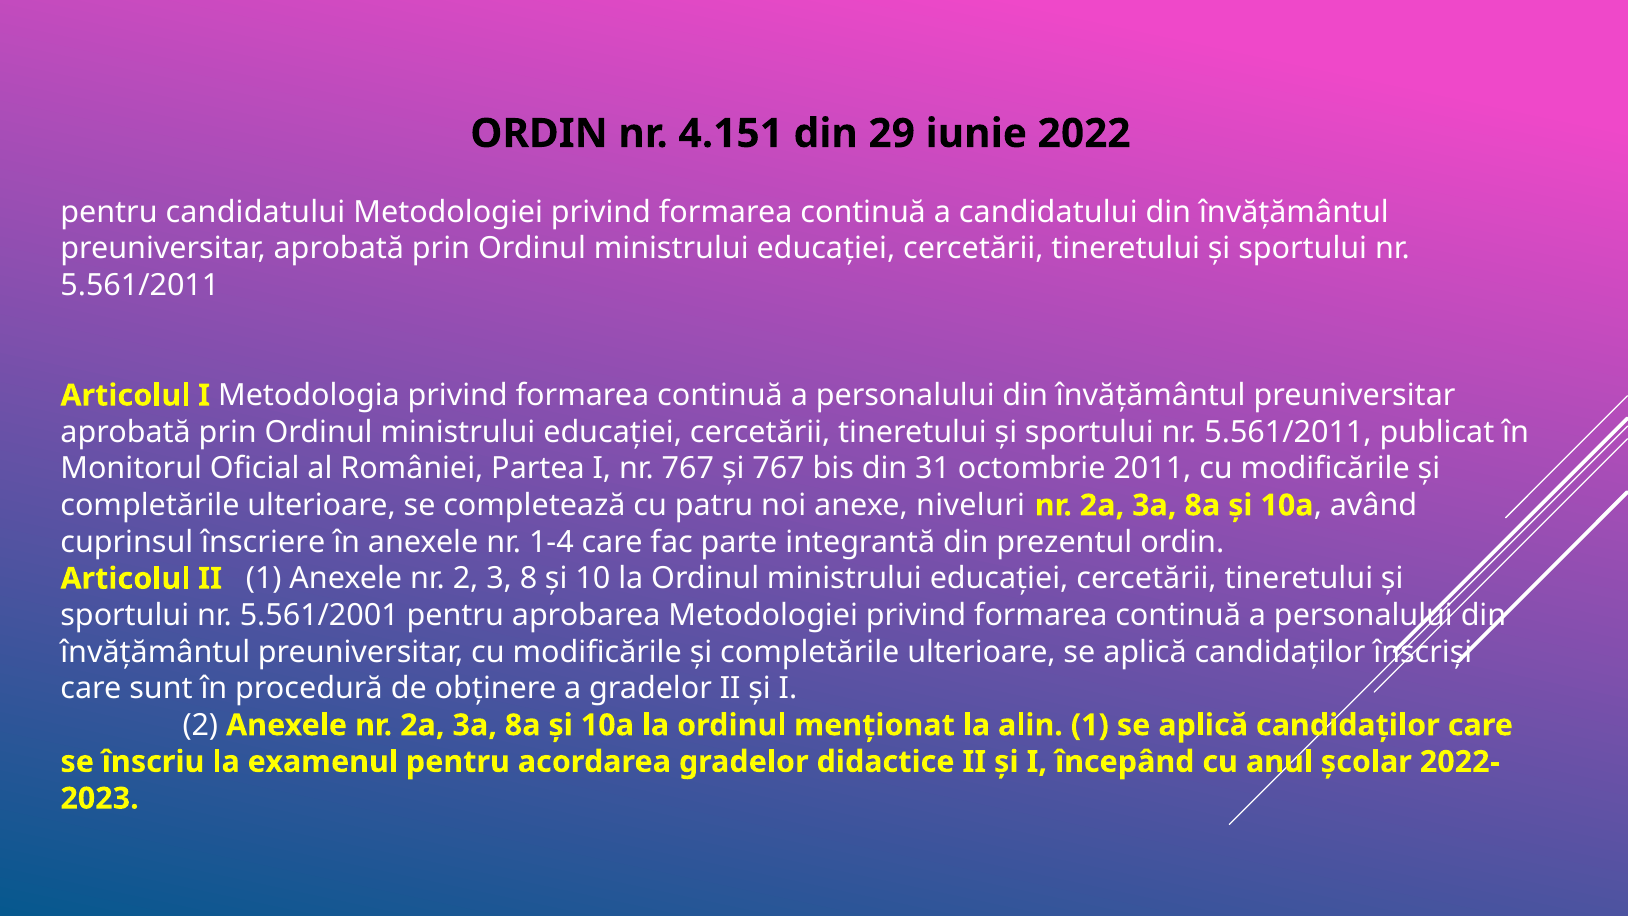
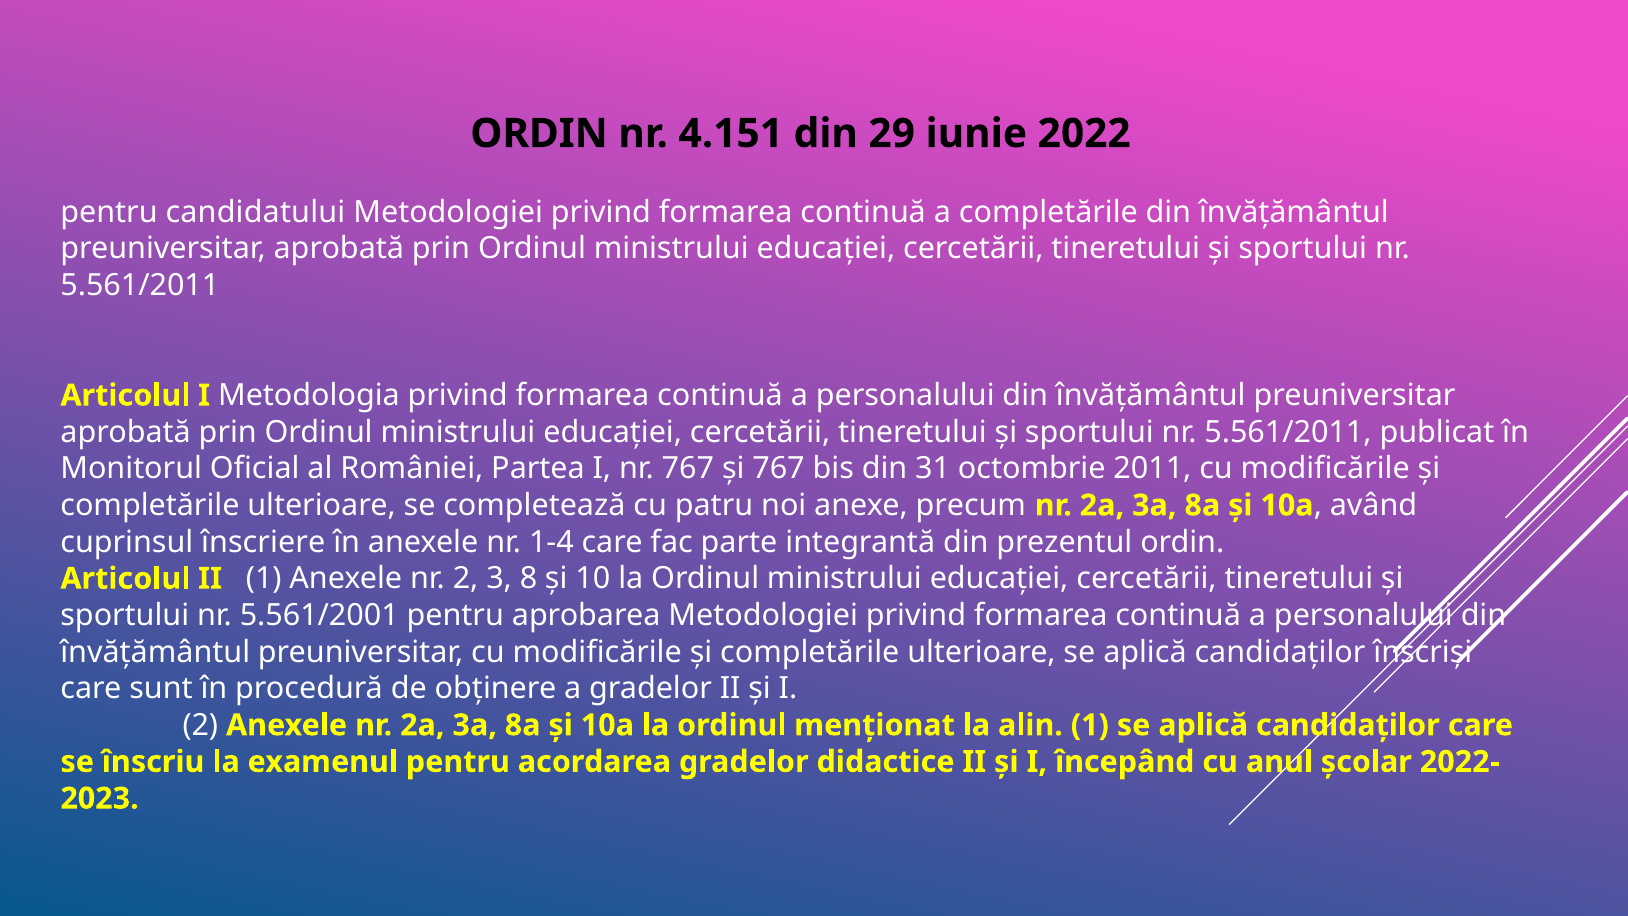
a candidatului: candidatului -> completările (1048, 212)
niveluri: niveluri -> precum (971, 505)
